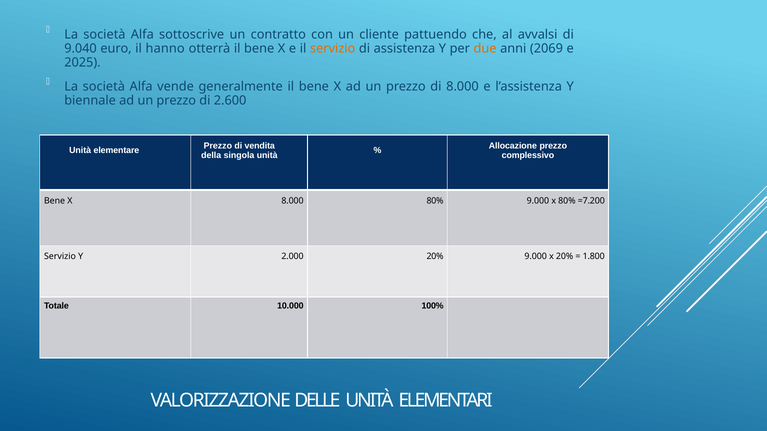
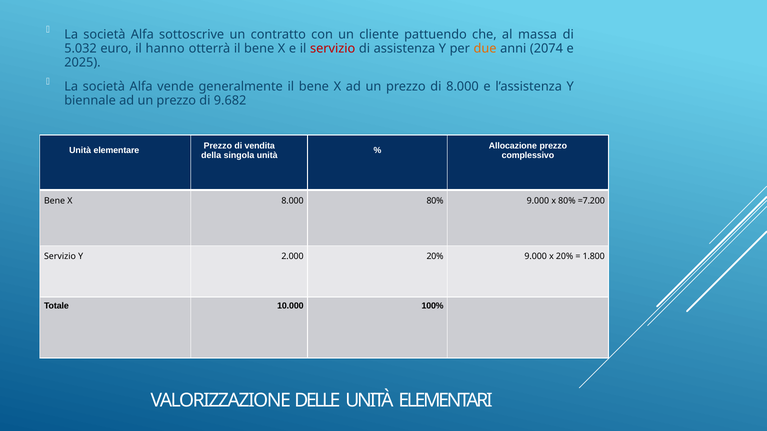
avvalsi: avvalsi -> massa (538, 35)
9.040: 9.040 -> 5.032 (81, 49)
servizio colour: orange -> red (333, 49)
2069: 2069 -> 2074 (546, 49)
2.600: 2.600 -> 9.682 (230, 100)
